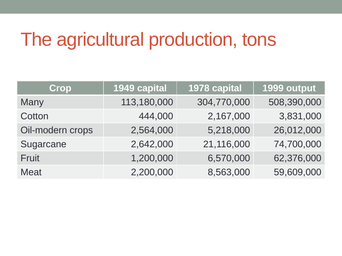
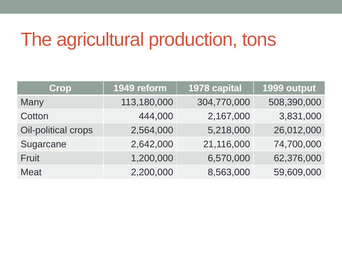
1949 capital: capital -> reform (152, 88)
Oil-modern: Oil-modern -> Oil-political (44, 130)
